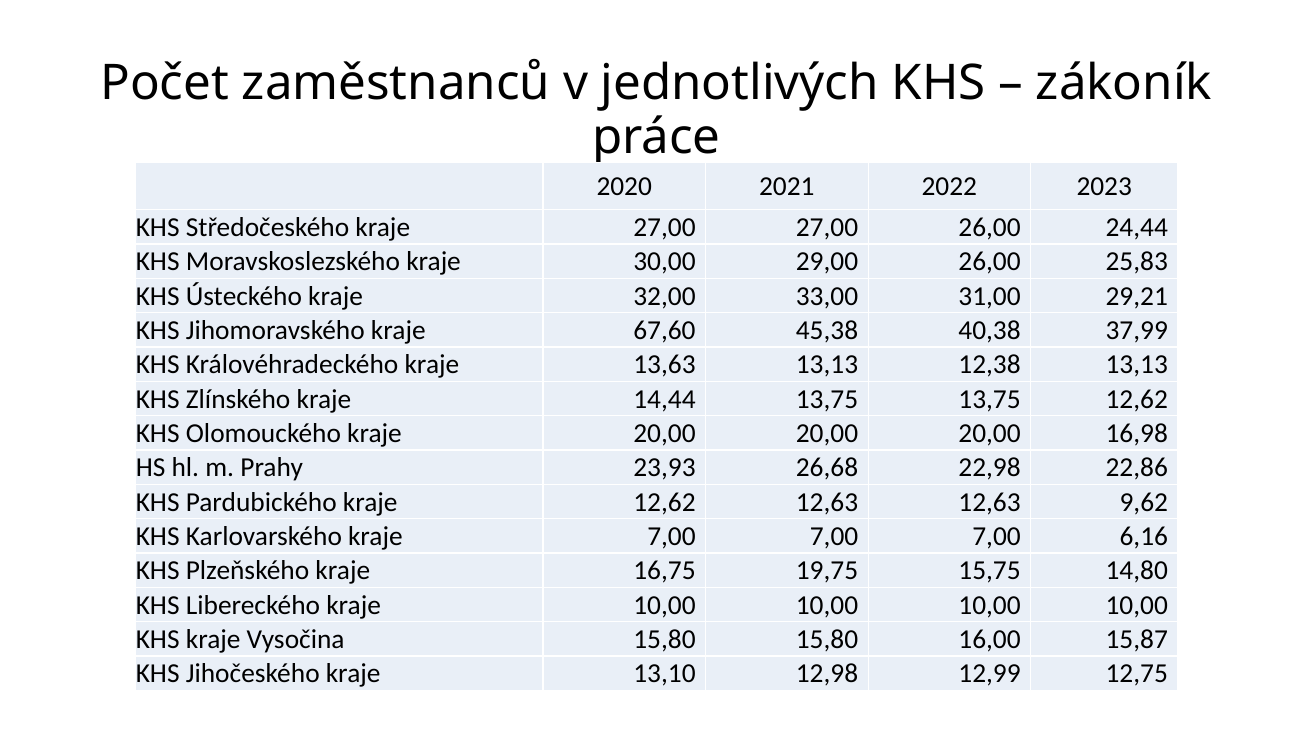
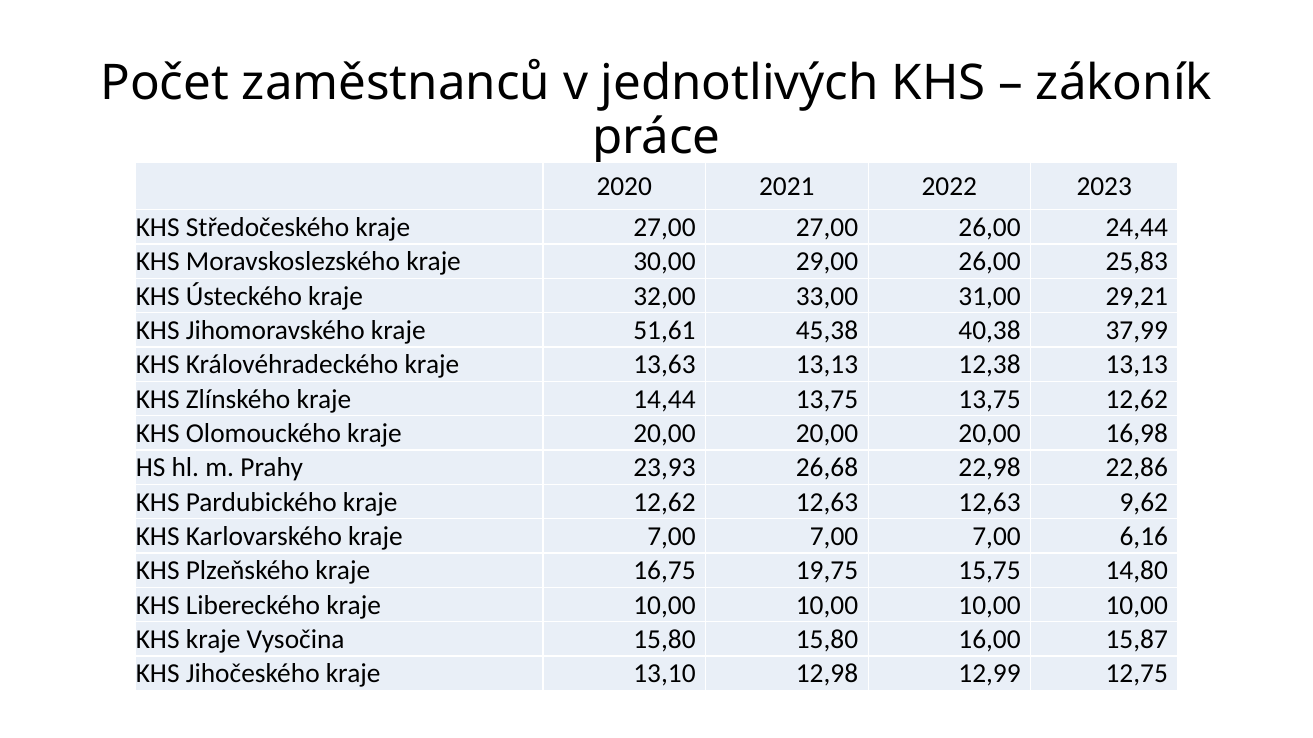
67,60: 67,60 -> 51,61 (664, 331)
